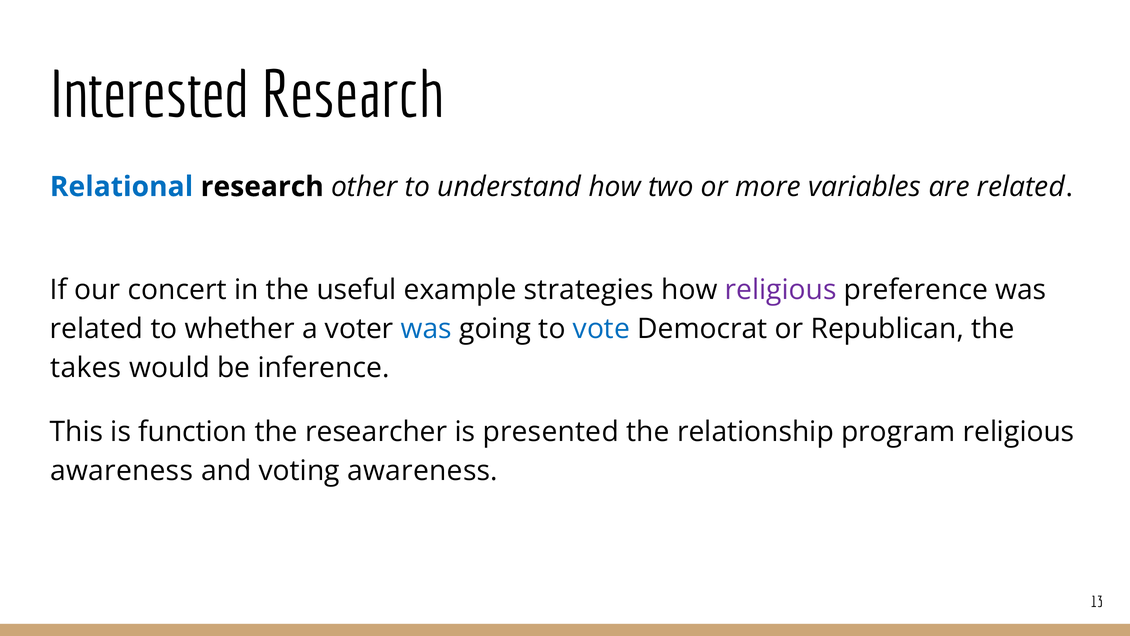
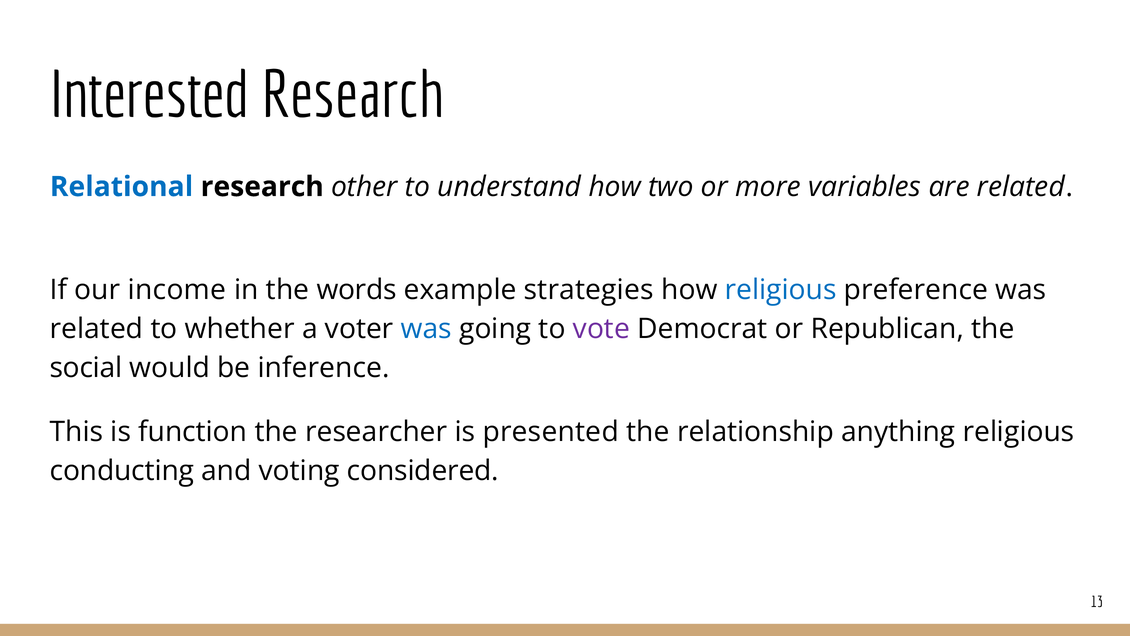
concert: concert -> income (177, 290)
useful: useful -> words (357, 290)
religious colour: purple -> blue (781, 290)
vote colour: blue -> purple (601, 329)
takes: takes -> social (86, 368)
program: program -> anything (898, 432)
awareness: awareness -> conducting (122, 471)
voting awareness: awareness -> considered (423, 471)
